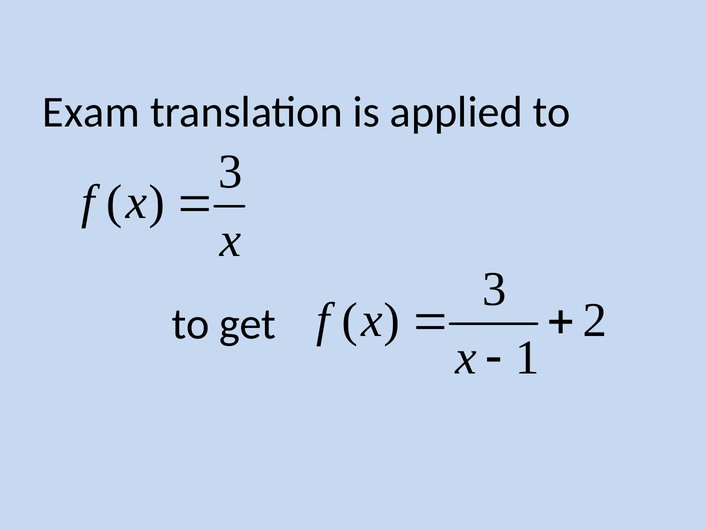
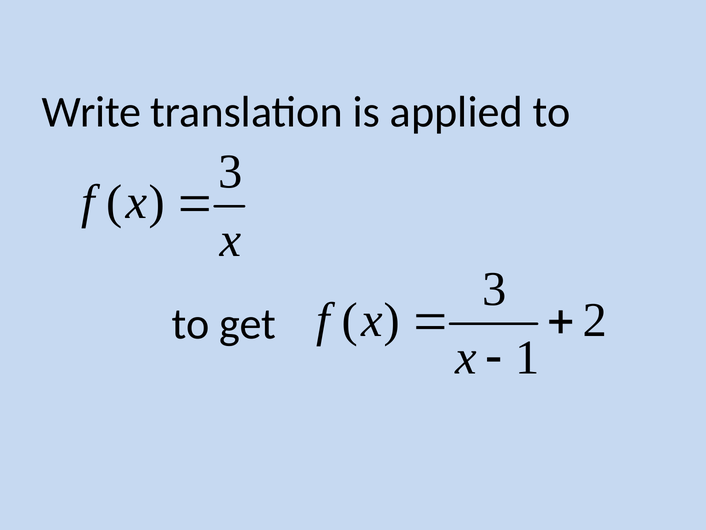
Exam: Exam -> Write (91, 112)
